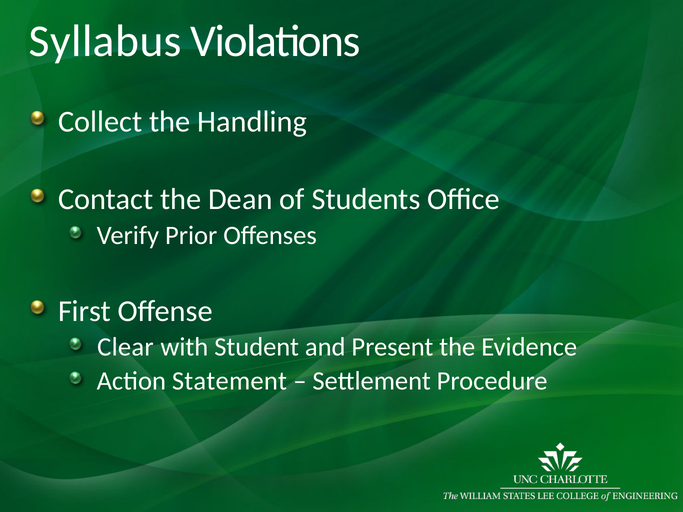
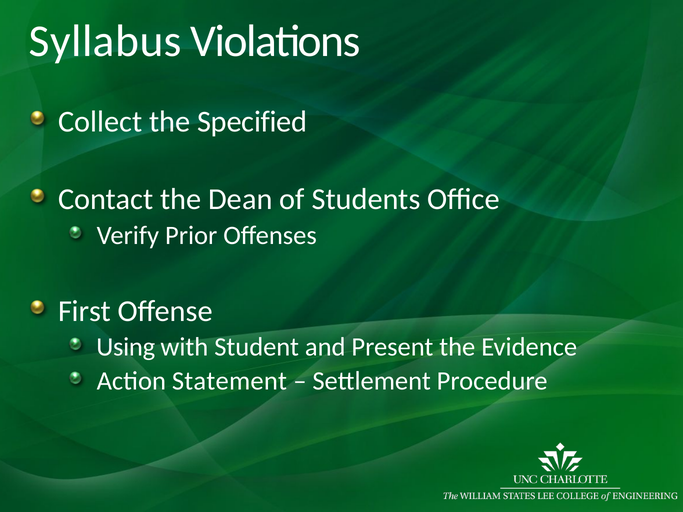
Handling: Handling -> Specified (252, 122)
Clear: Clear -> Using (126, 347)
